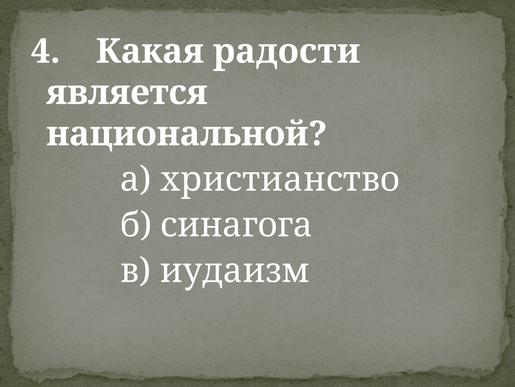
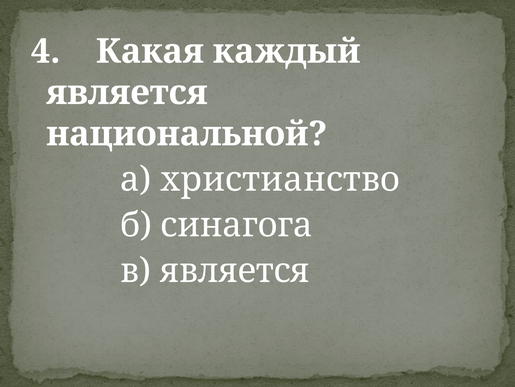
радости: радости -> каждый (287, 51)
в иудаизм: иудаизм -> является (235, 270)
